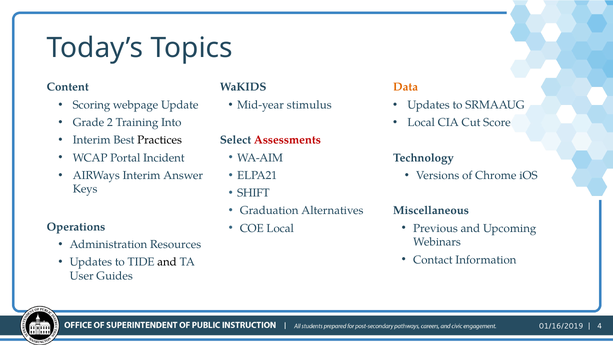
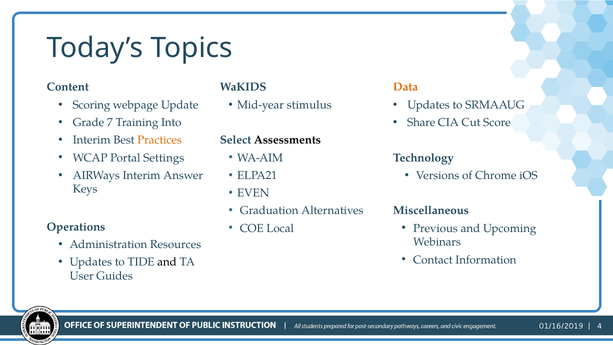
2: 2 -> 7 (110, 122)
Local: Local -> Share (421, 122)
Practices colour: black -> orange (160, 140)
Assessments colour: red -> black (287, 140)
Incident: Incident -> Settings (164, 158)
SHIFT: SHIFT -> EVEN (253, 193)
